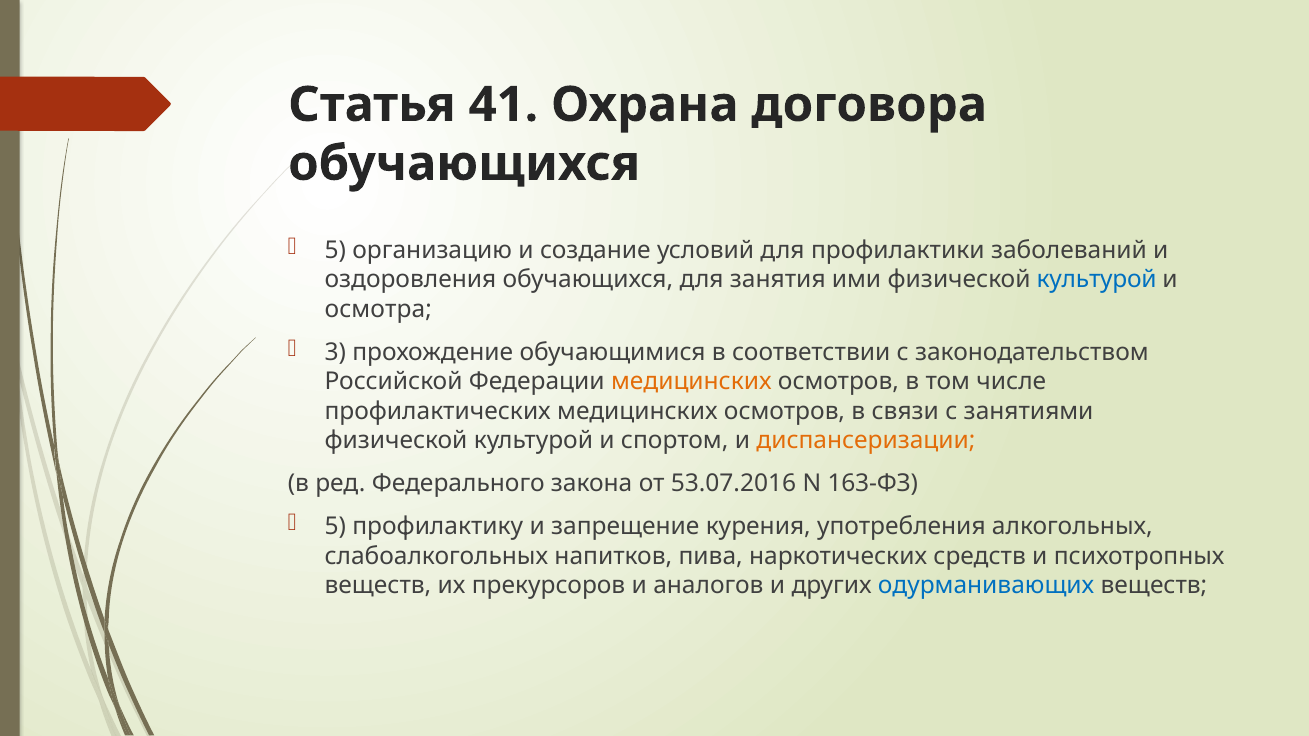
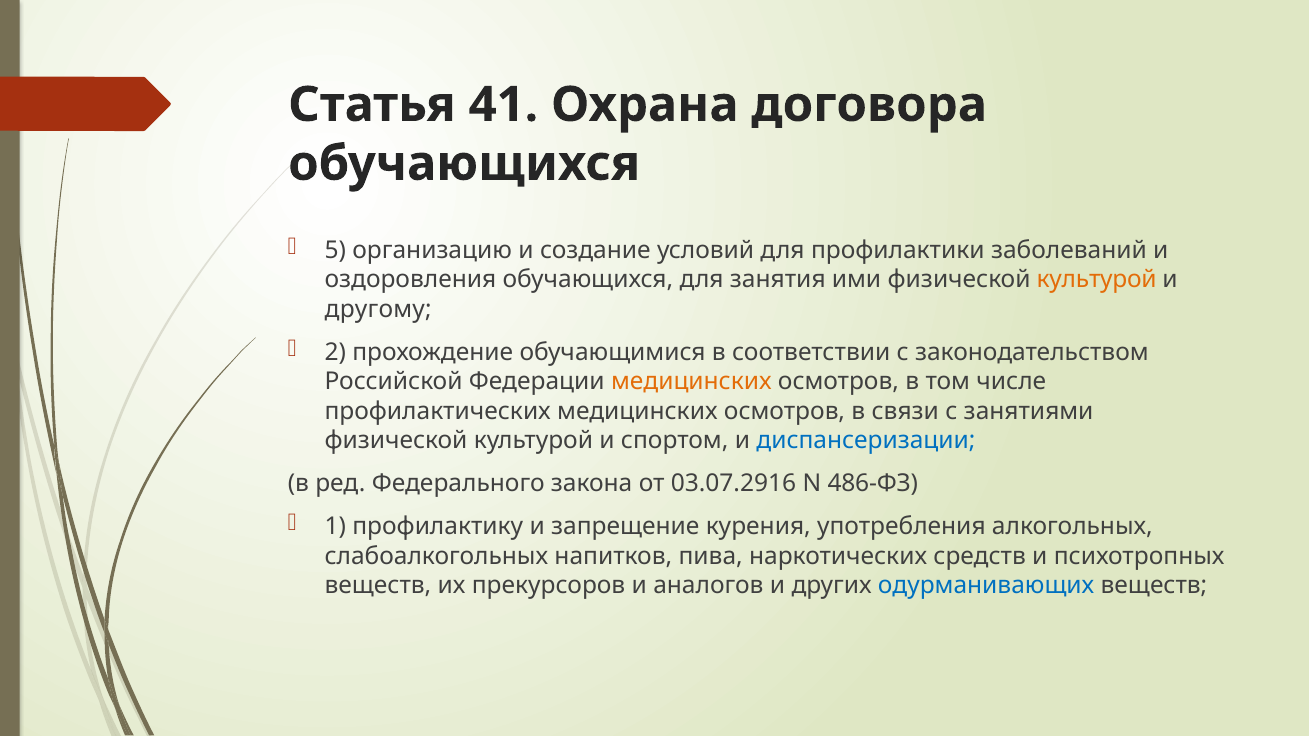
культурой colour: blue -> orange (1097, 280)
осмотра: осмотра -> другому (378, 309)
3: 3 -> 2 (335, 352)
диспансеризации colour: orange -> blue (866, 441)
53.07.2016: 53.07.2016 -> 03.07.2916 (734, 484)
163-ФЗ: 163-ФЗ -> 486-ФЗ (873, 484)
5: 5 -> 1 (335, 527)
